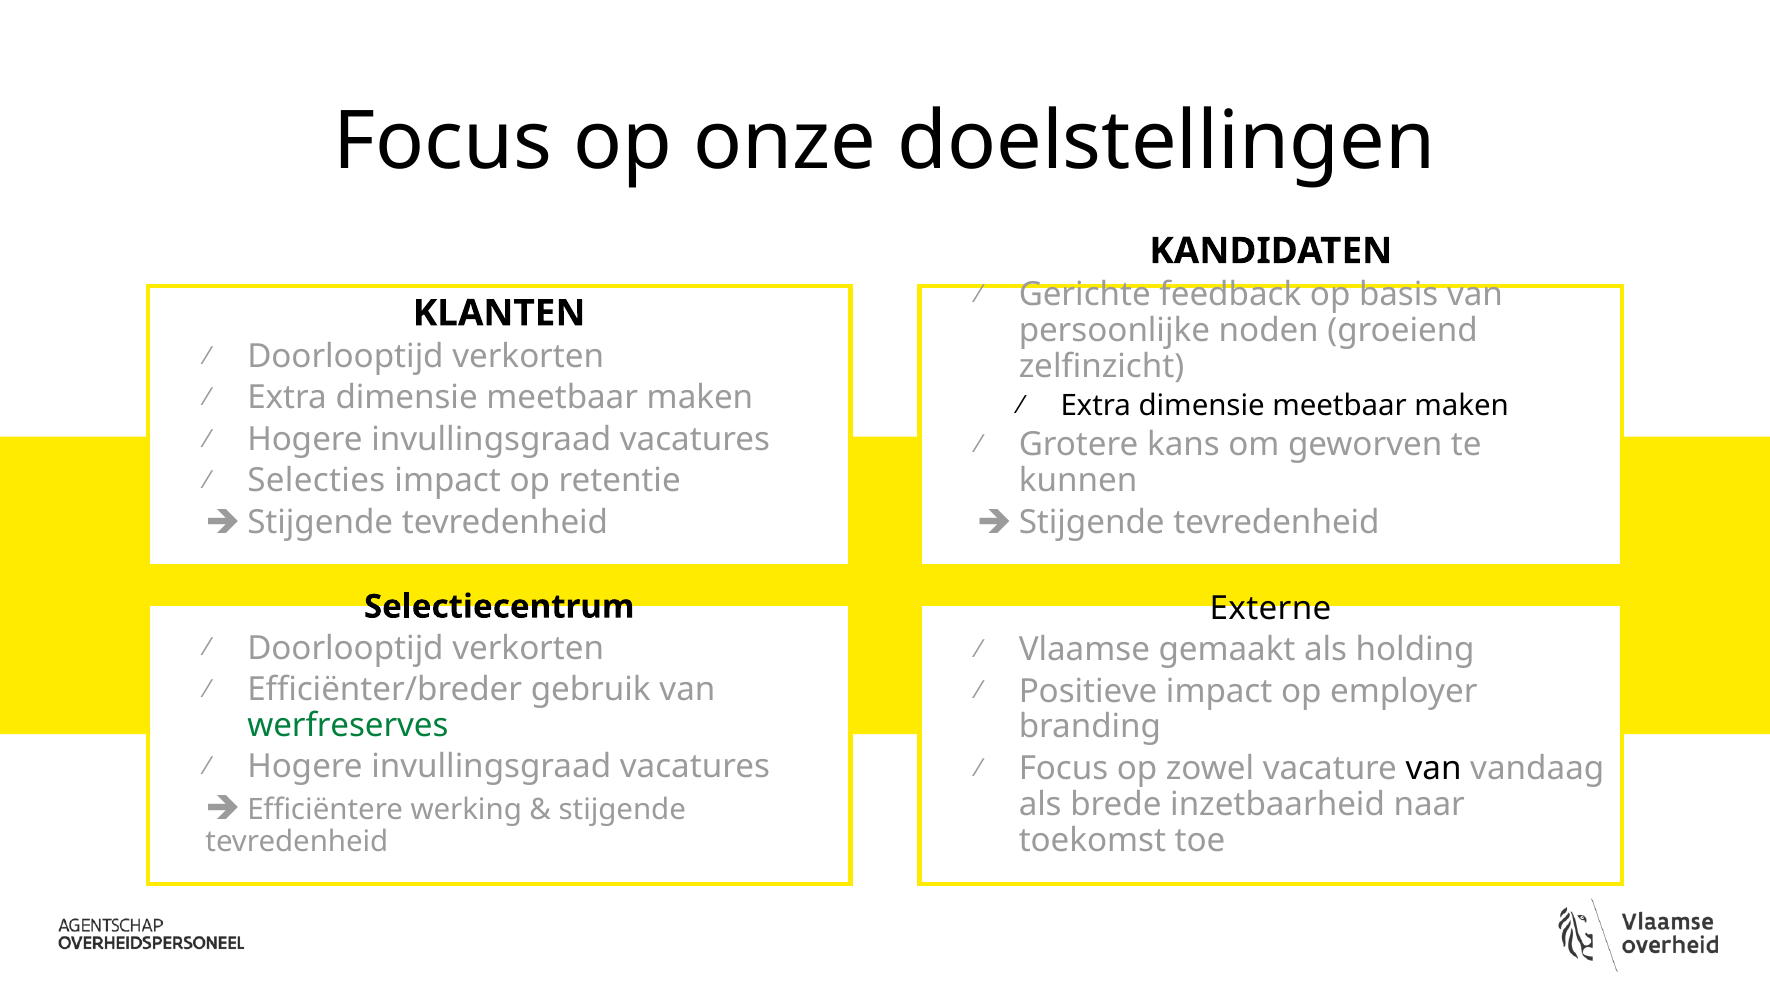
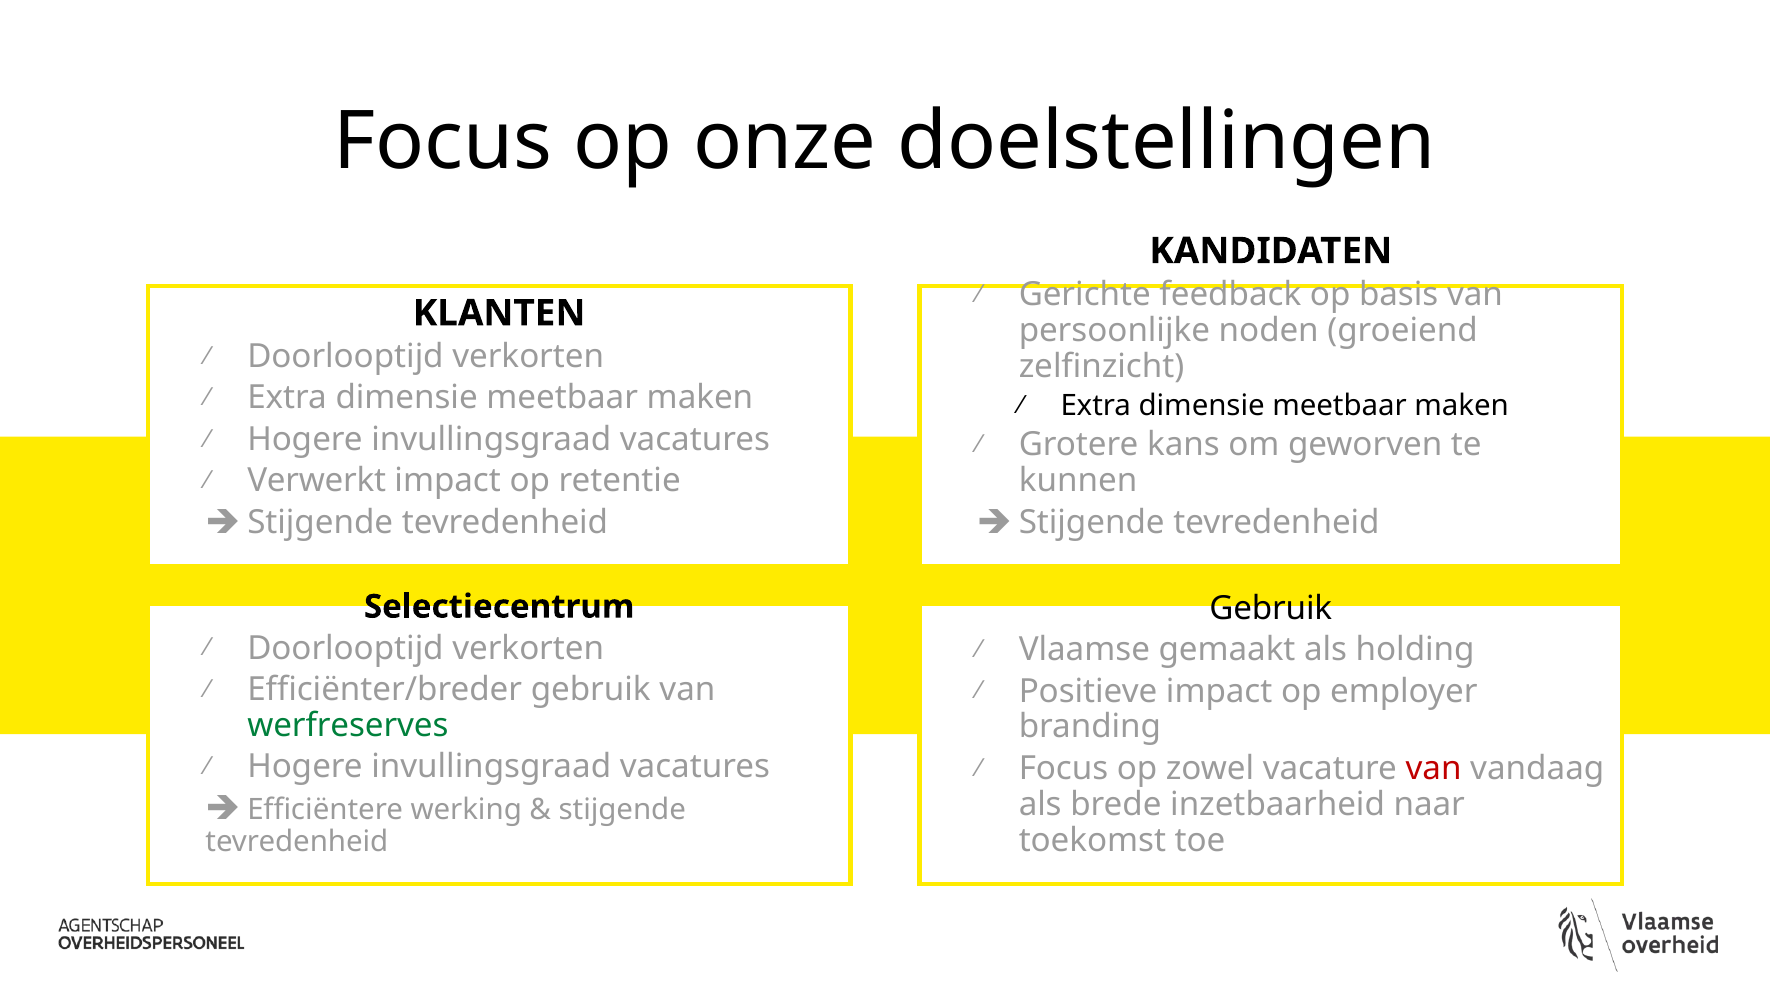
Selecties: Selecties -> Verwerkt (317, 481)
Externe: Externe -> Gebruik (1271, 608)
van colour: black -> red (1434, 768)
